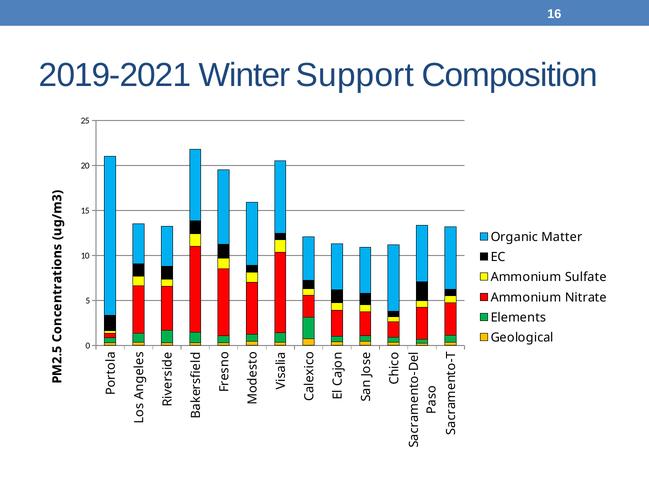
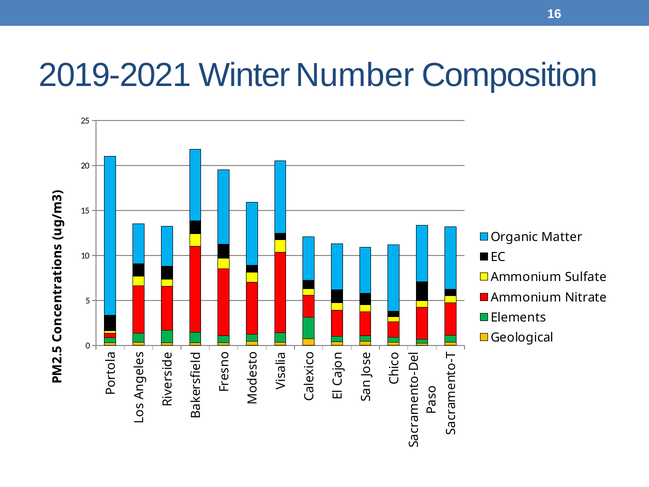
Support: Support -> Number (355, 75)
